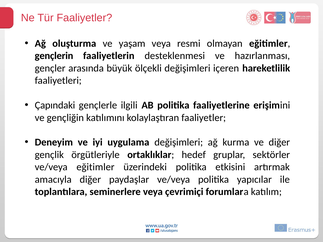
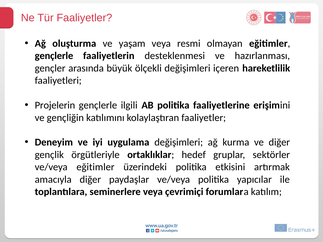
gençlerin: gençlerin -> gençlerle (54, 56)
Çapındaki: Çapındaki -> Projelerin (55, 105)
